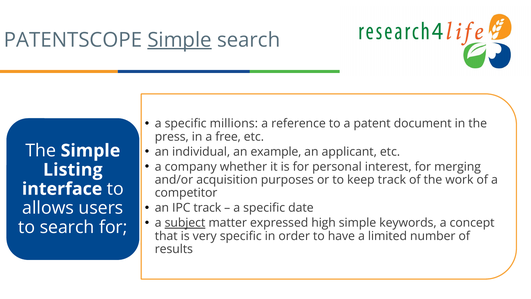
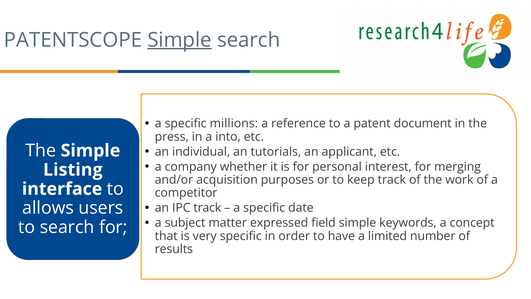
free: free -> into (228, 137)
example: example -> tutorials (276, 152)
subject underline: present -> none (185, 223)
high: high -> field (324, 223)
